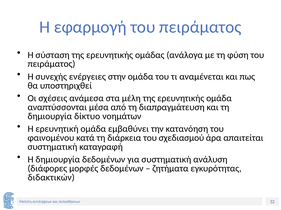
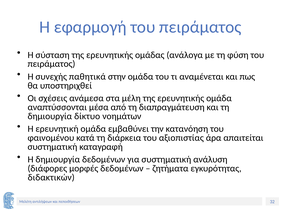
ενέργειες: ενέργειες -> παθητικά (87, 77)
σχεδιασμού: σχεδιασμού -> αξιοπιστίας (181, 138)
